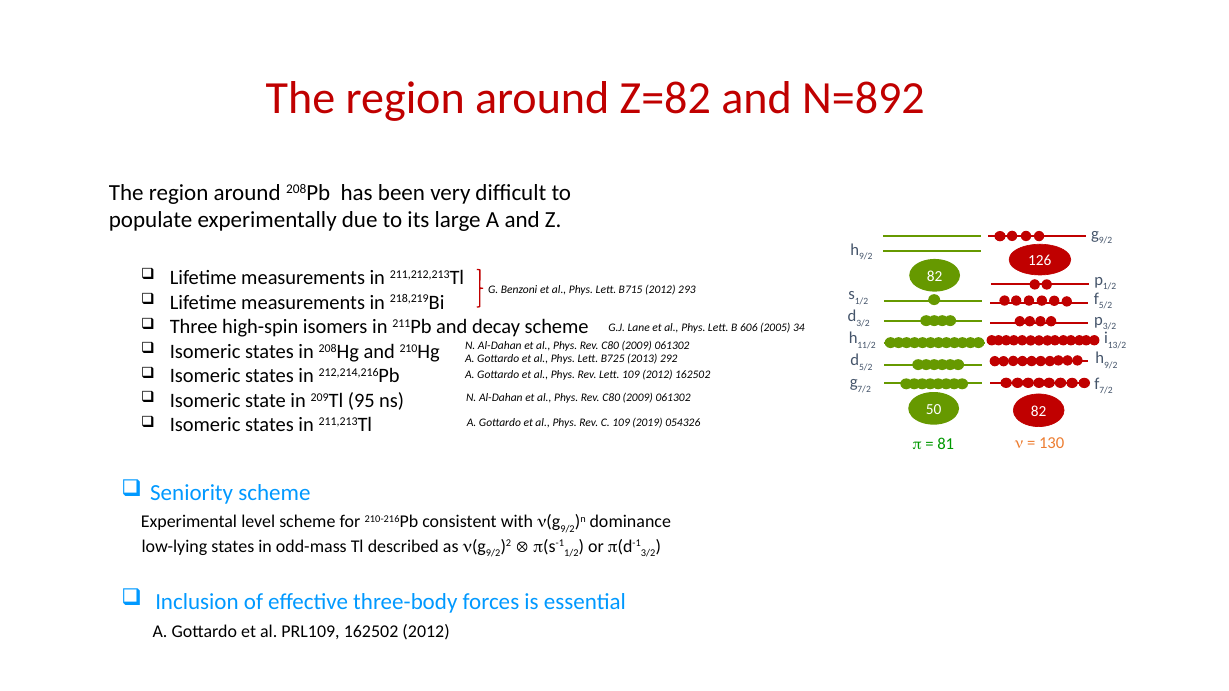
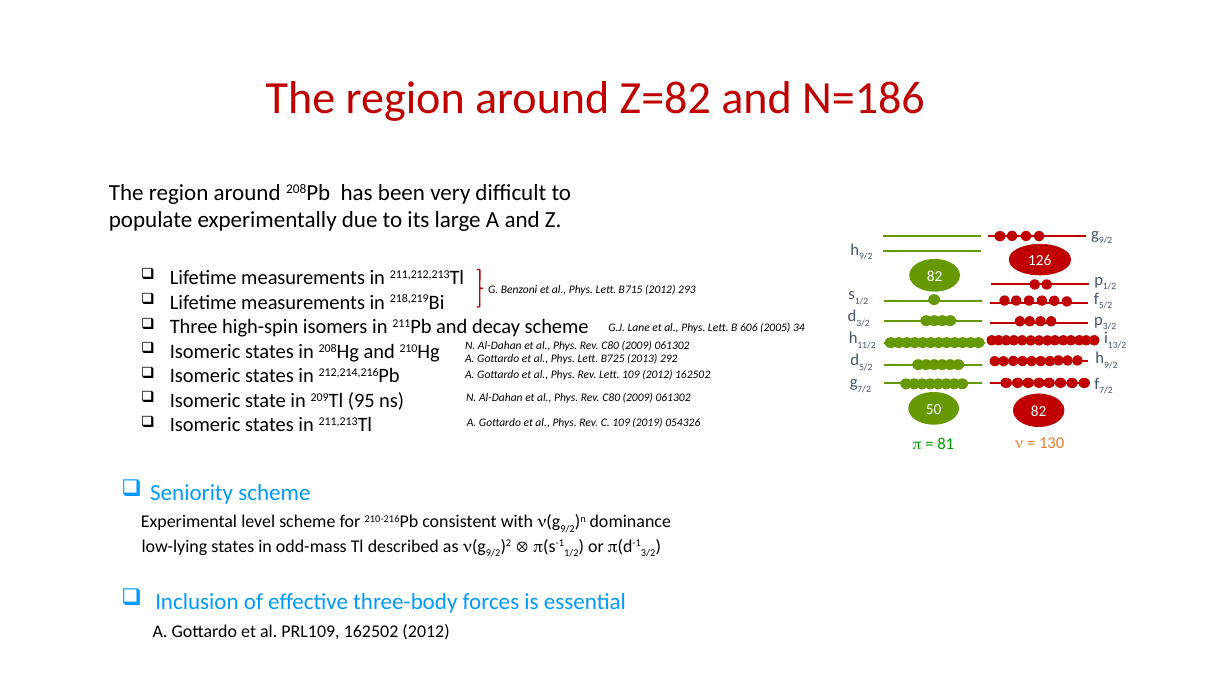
N=892: N=892 -> N=186 (863, 98)
